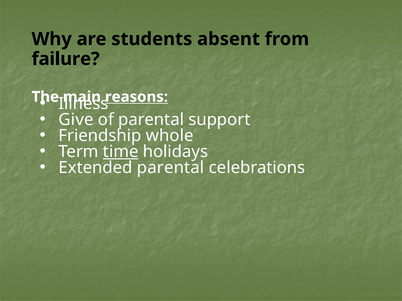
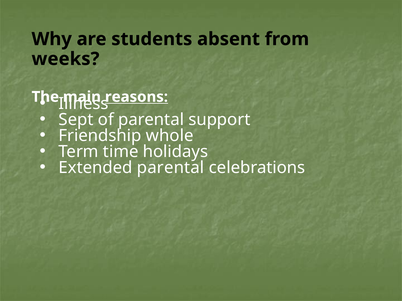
failure: failure -> weeks (66, 59)
Give: Give -> Sept (76, 120)
time underline: present -> none (121, 152)
